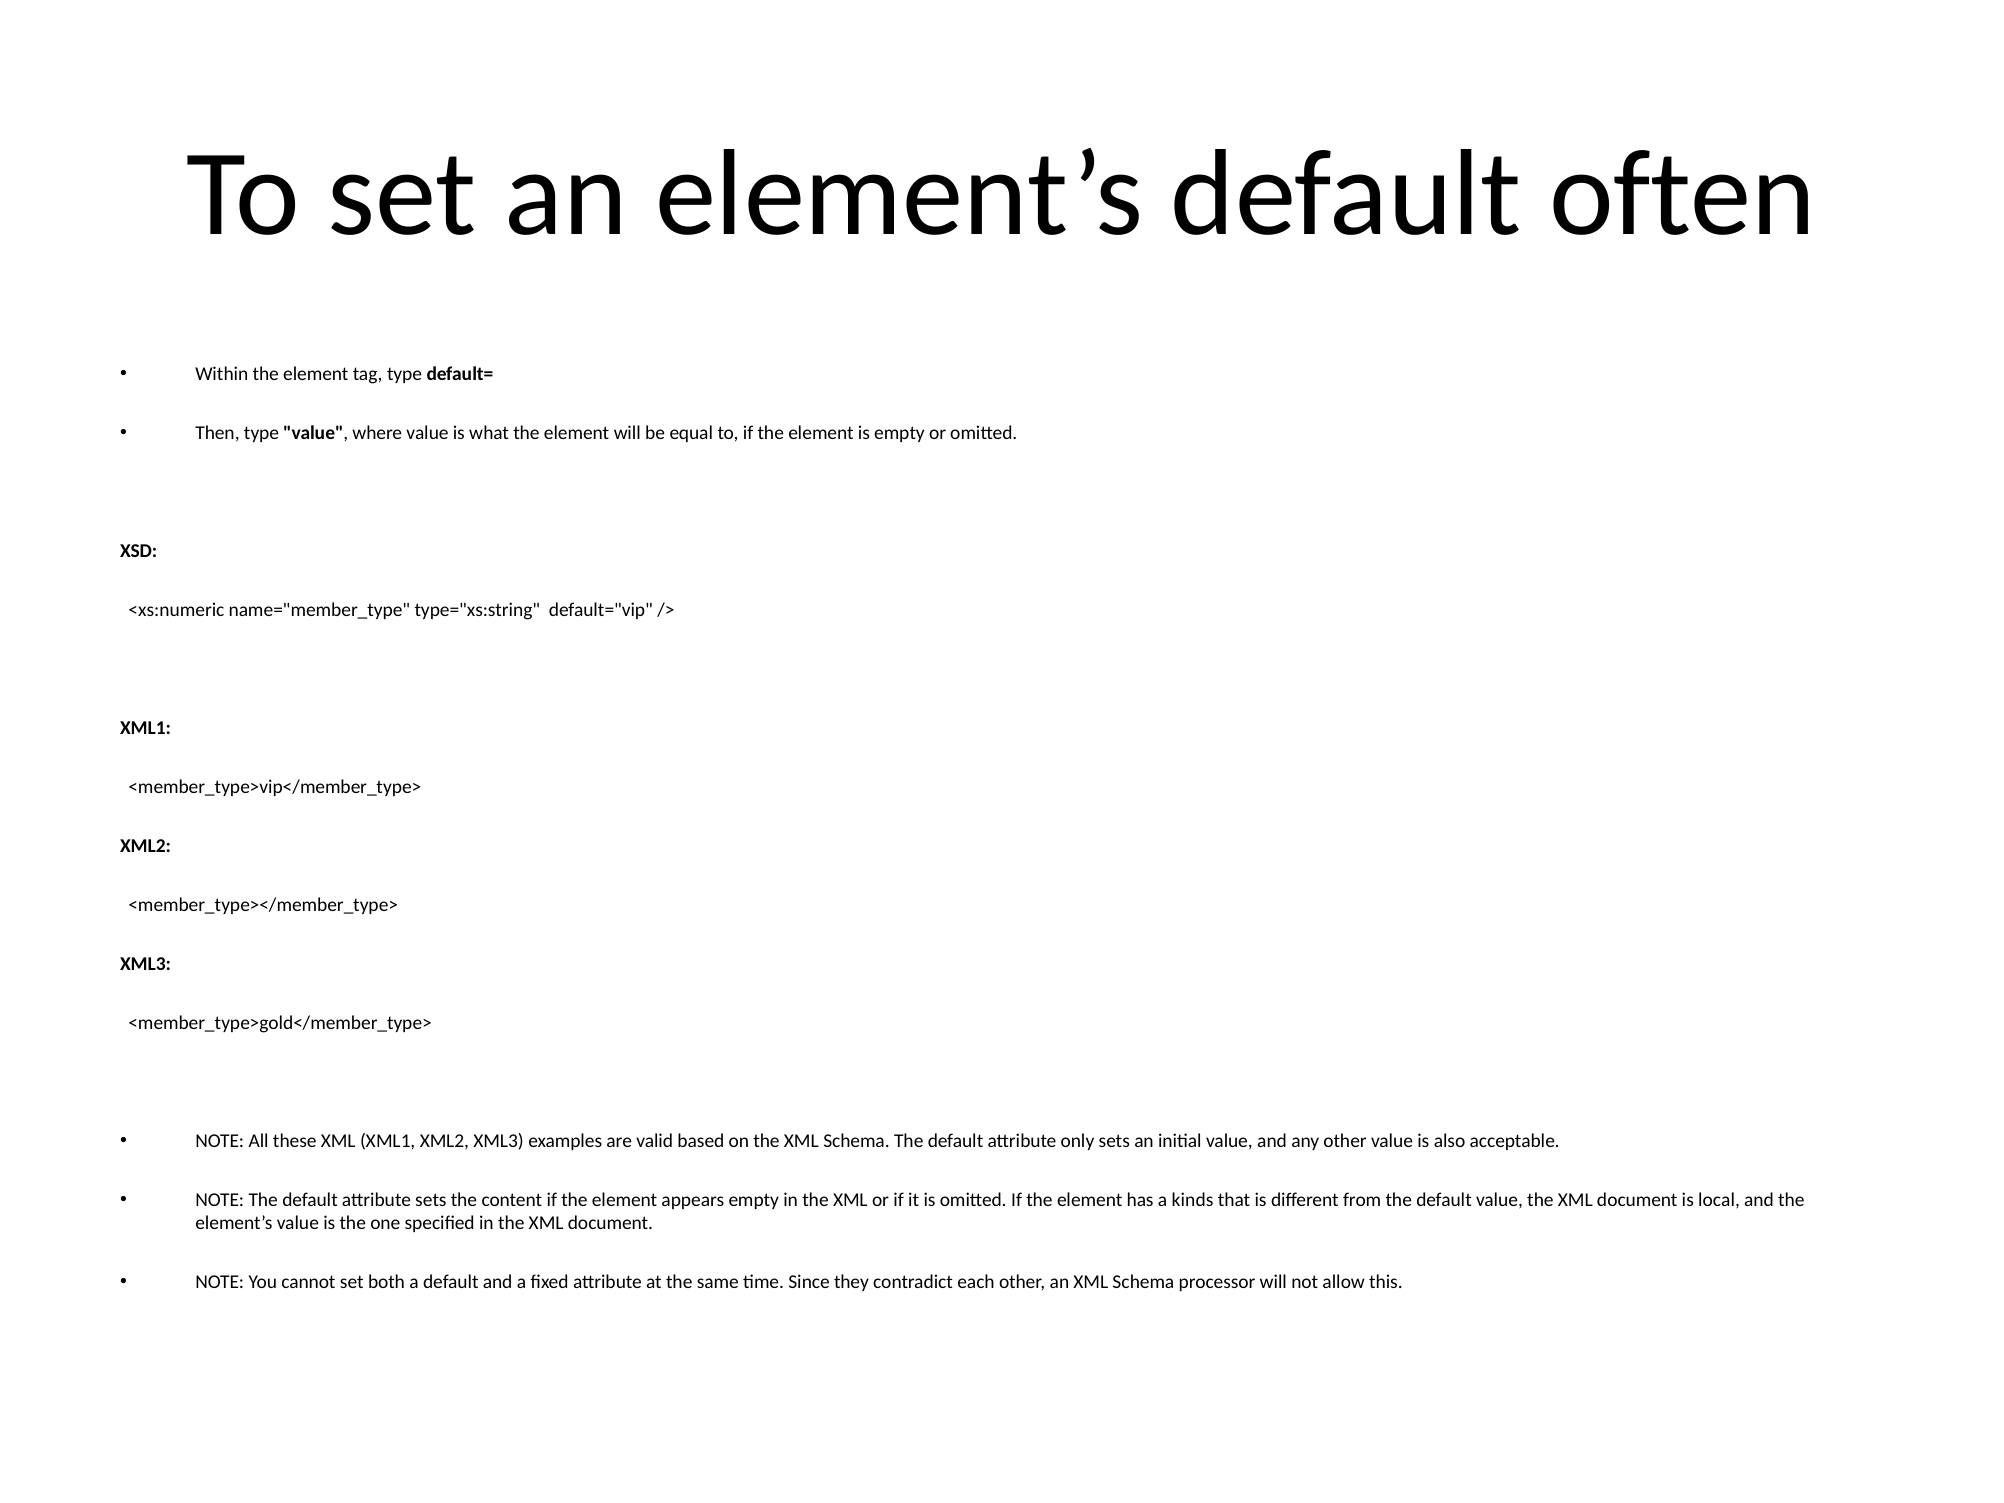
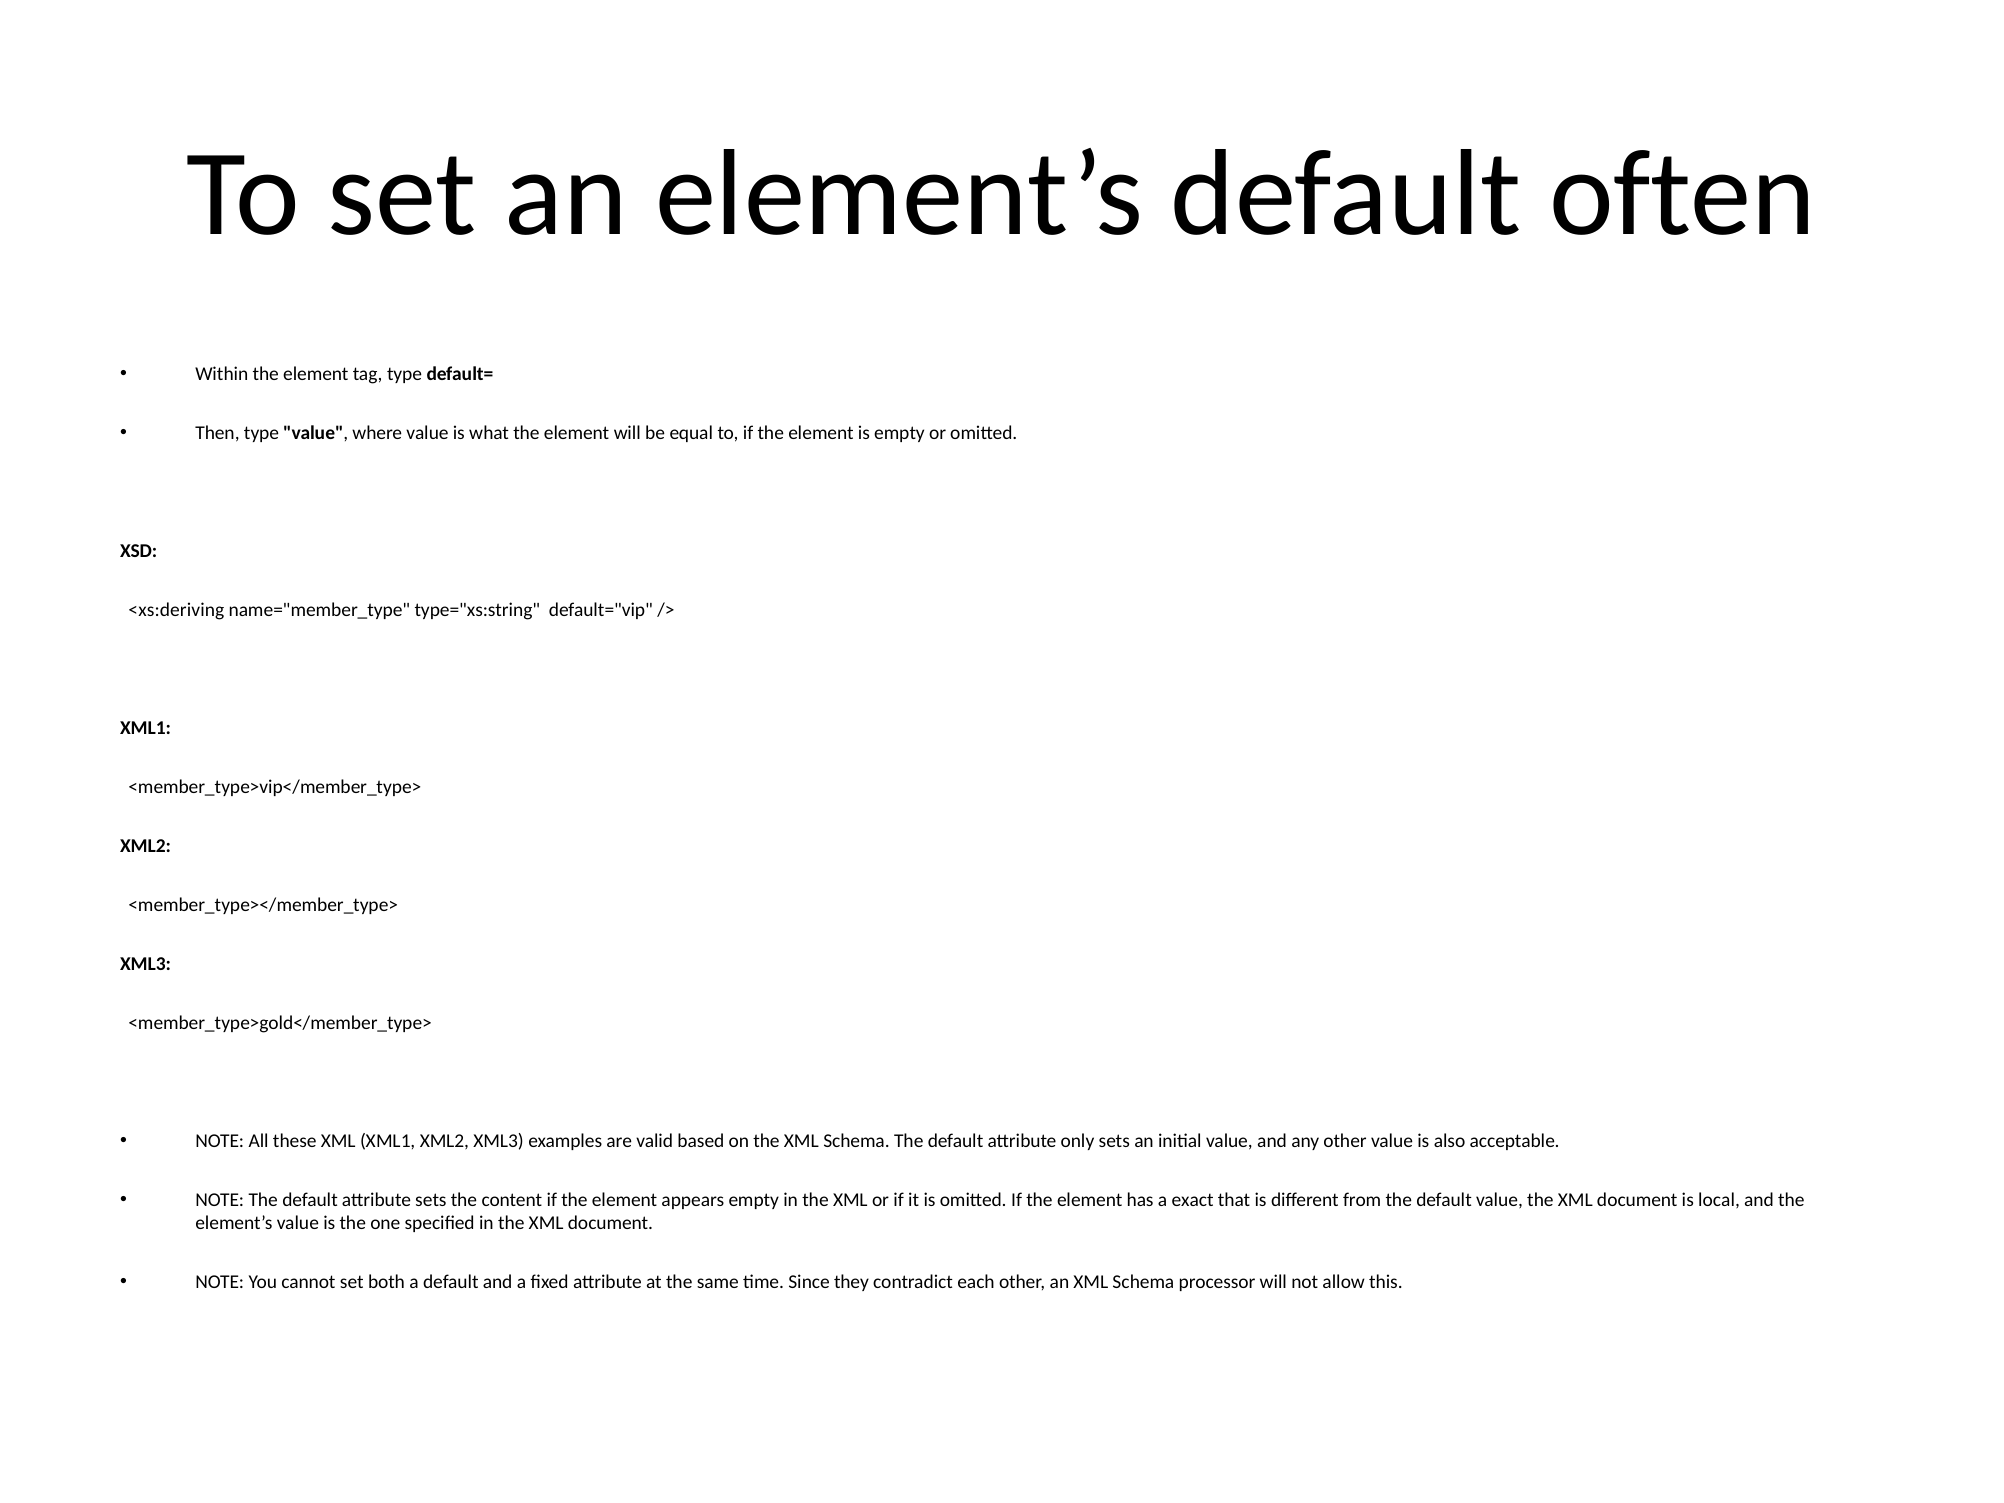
<xs:numeric: <xs:numeric -> <xs:deriving (176, 610)
kinds: kinds -> exact (1193, 1200)
